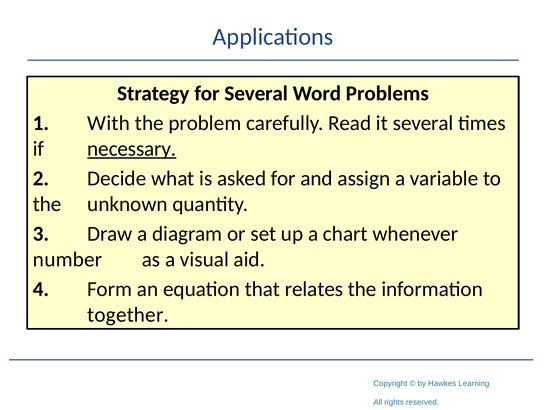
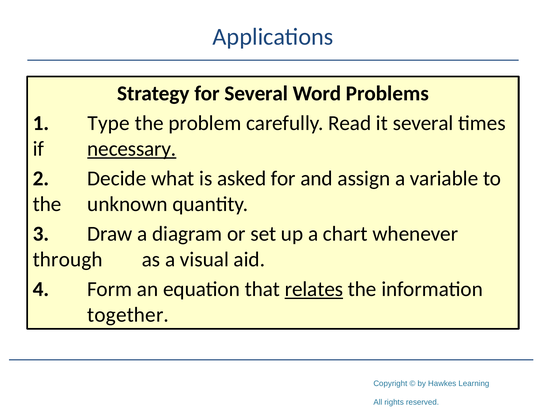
With: With -> Type (109, 123)
number: number -> through (68, 259)
relates underline: none -> present (314, 289)
